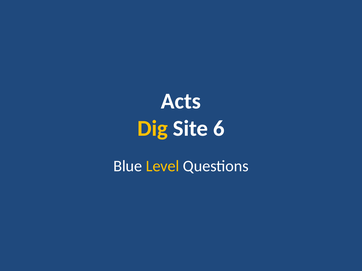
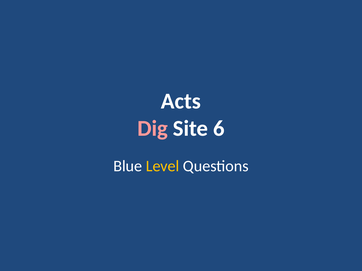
Dig colour: yellow -> pink (153, 129)
